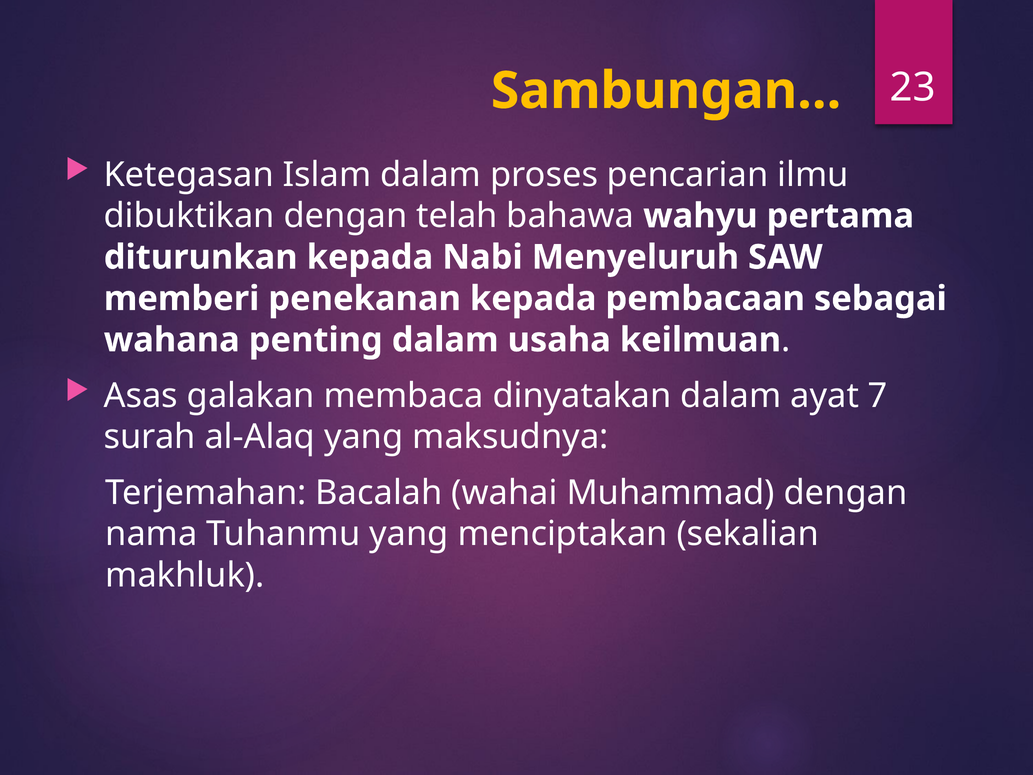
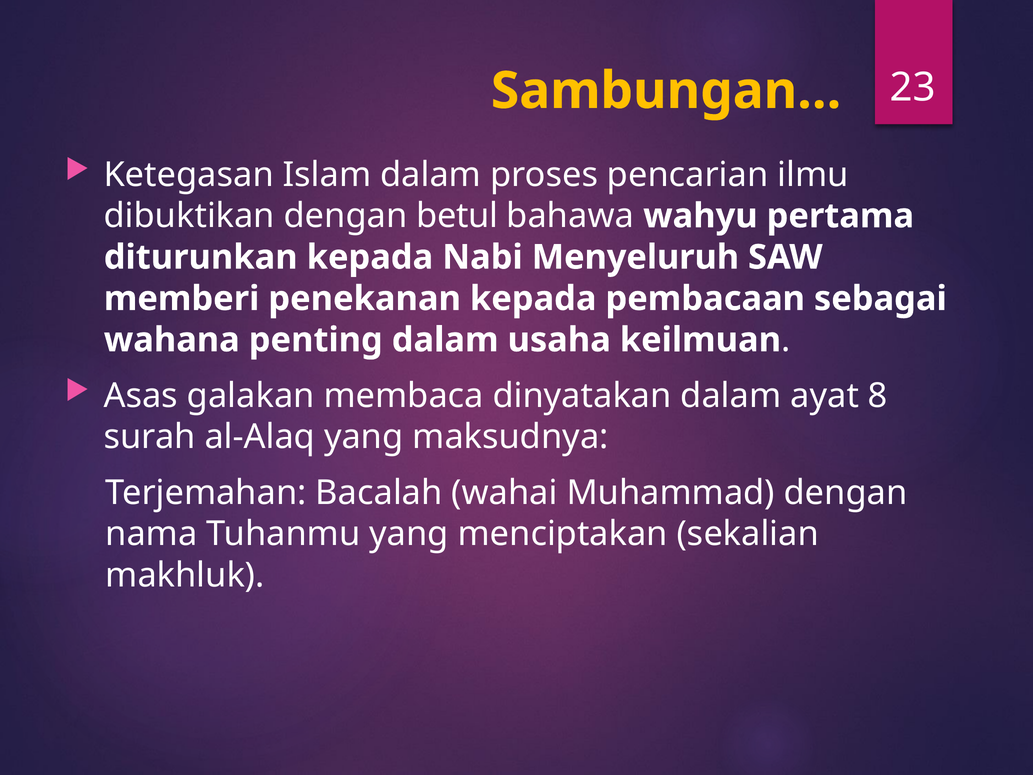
telah: telah -> betul (457, 216)
7: 7 -> 8 (878, 396)
